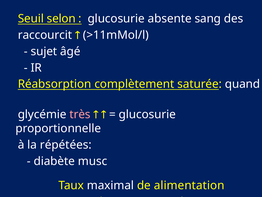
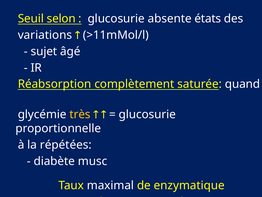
sang: sang -> états (208, 19)
raccourcit: raccourcit -> variations (45, 35)
très colour: pink -> yellow (80, 114)
alimentation: alimentation -> enzymatique (189, 185)
